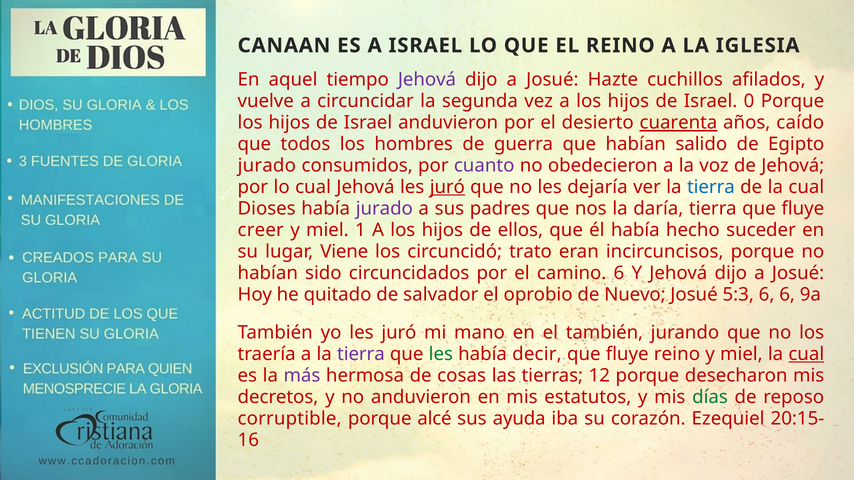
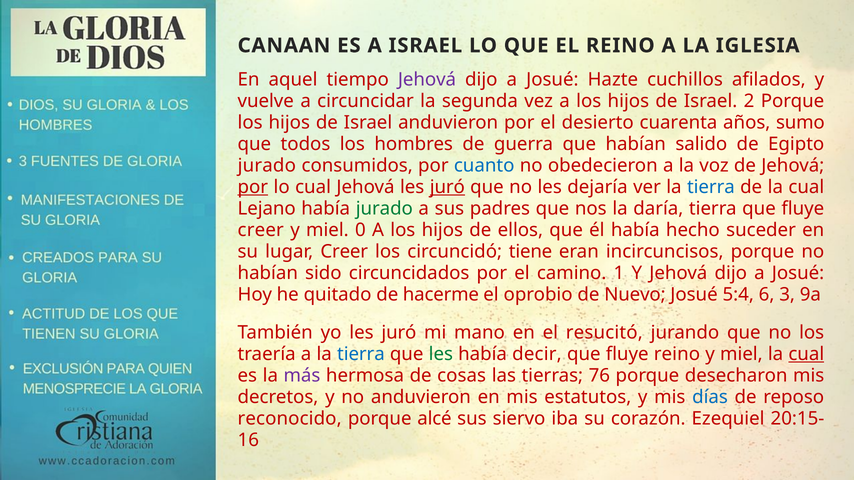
0: 0 -> 2 (749, 101)
cuarenta underline: present -> none (678, 123)
caído: caído -> sumo (800, 123)
cuanto colour: purple -> blue (484, 166)
por underline: none -> present (253, 187)
Dioses: Dioses -> Lejano (267, 209)
jurado colour: purple -> green (384, 209)
1: 1 -> 0 (360, 230)
lugar Viene: Viene -> Creer (344, 252)
trato: trato -> tiene (531, 252)
camino 6: 6 -> 1 (619, 273)
salvador: salvador -> hacerme (441, 295)
5:3: 5:3 -> 5:4 (738, 295)
6 6: 6 -> 3 (787, 295)
el también: también -> resucitó (604, 333)
tierra colour: purple -> blue (361, 354)
12: 12 -> 76 (599, 376)
días colour: green -> blue (710, 397)
corruptible: corruptible -> reconocido (290, 419)
ayuda: ayuda -> siervo (519, 419)
